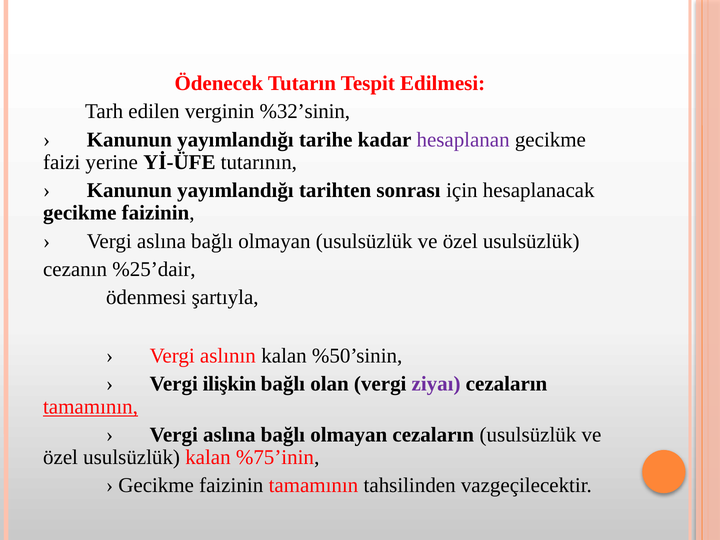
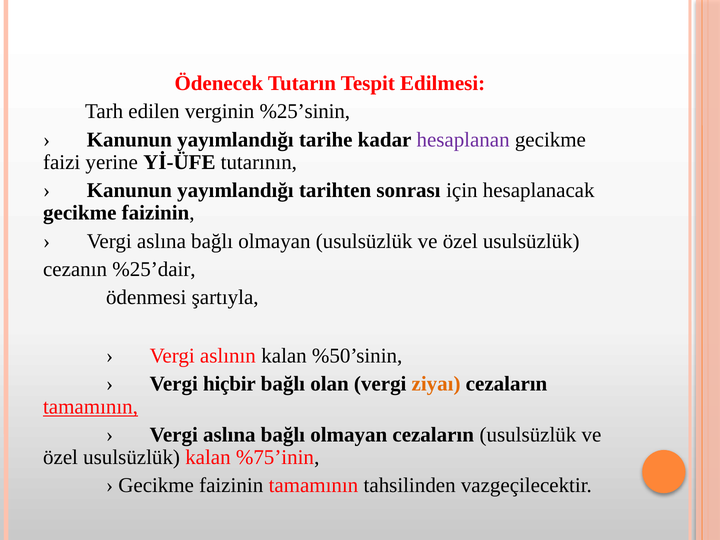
%32’sinin: %32’sinin -> %25’sinin (305, 112)
ilişkin: ilişkin -> hiçbir (229, 384)
ziyaı colour: purple -> orange (436, 384)
